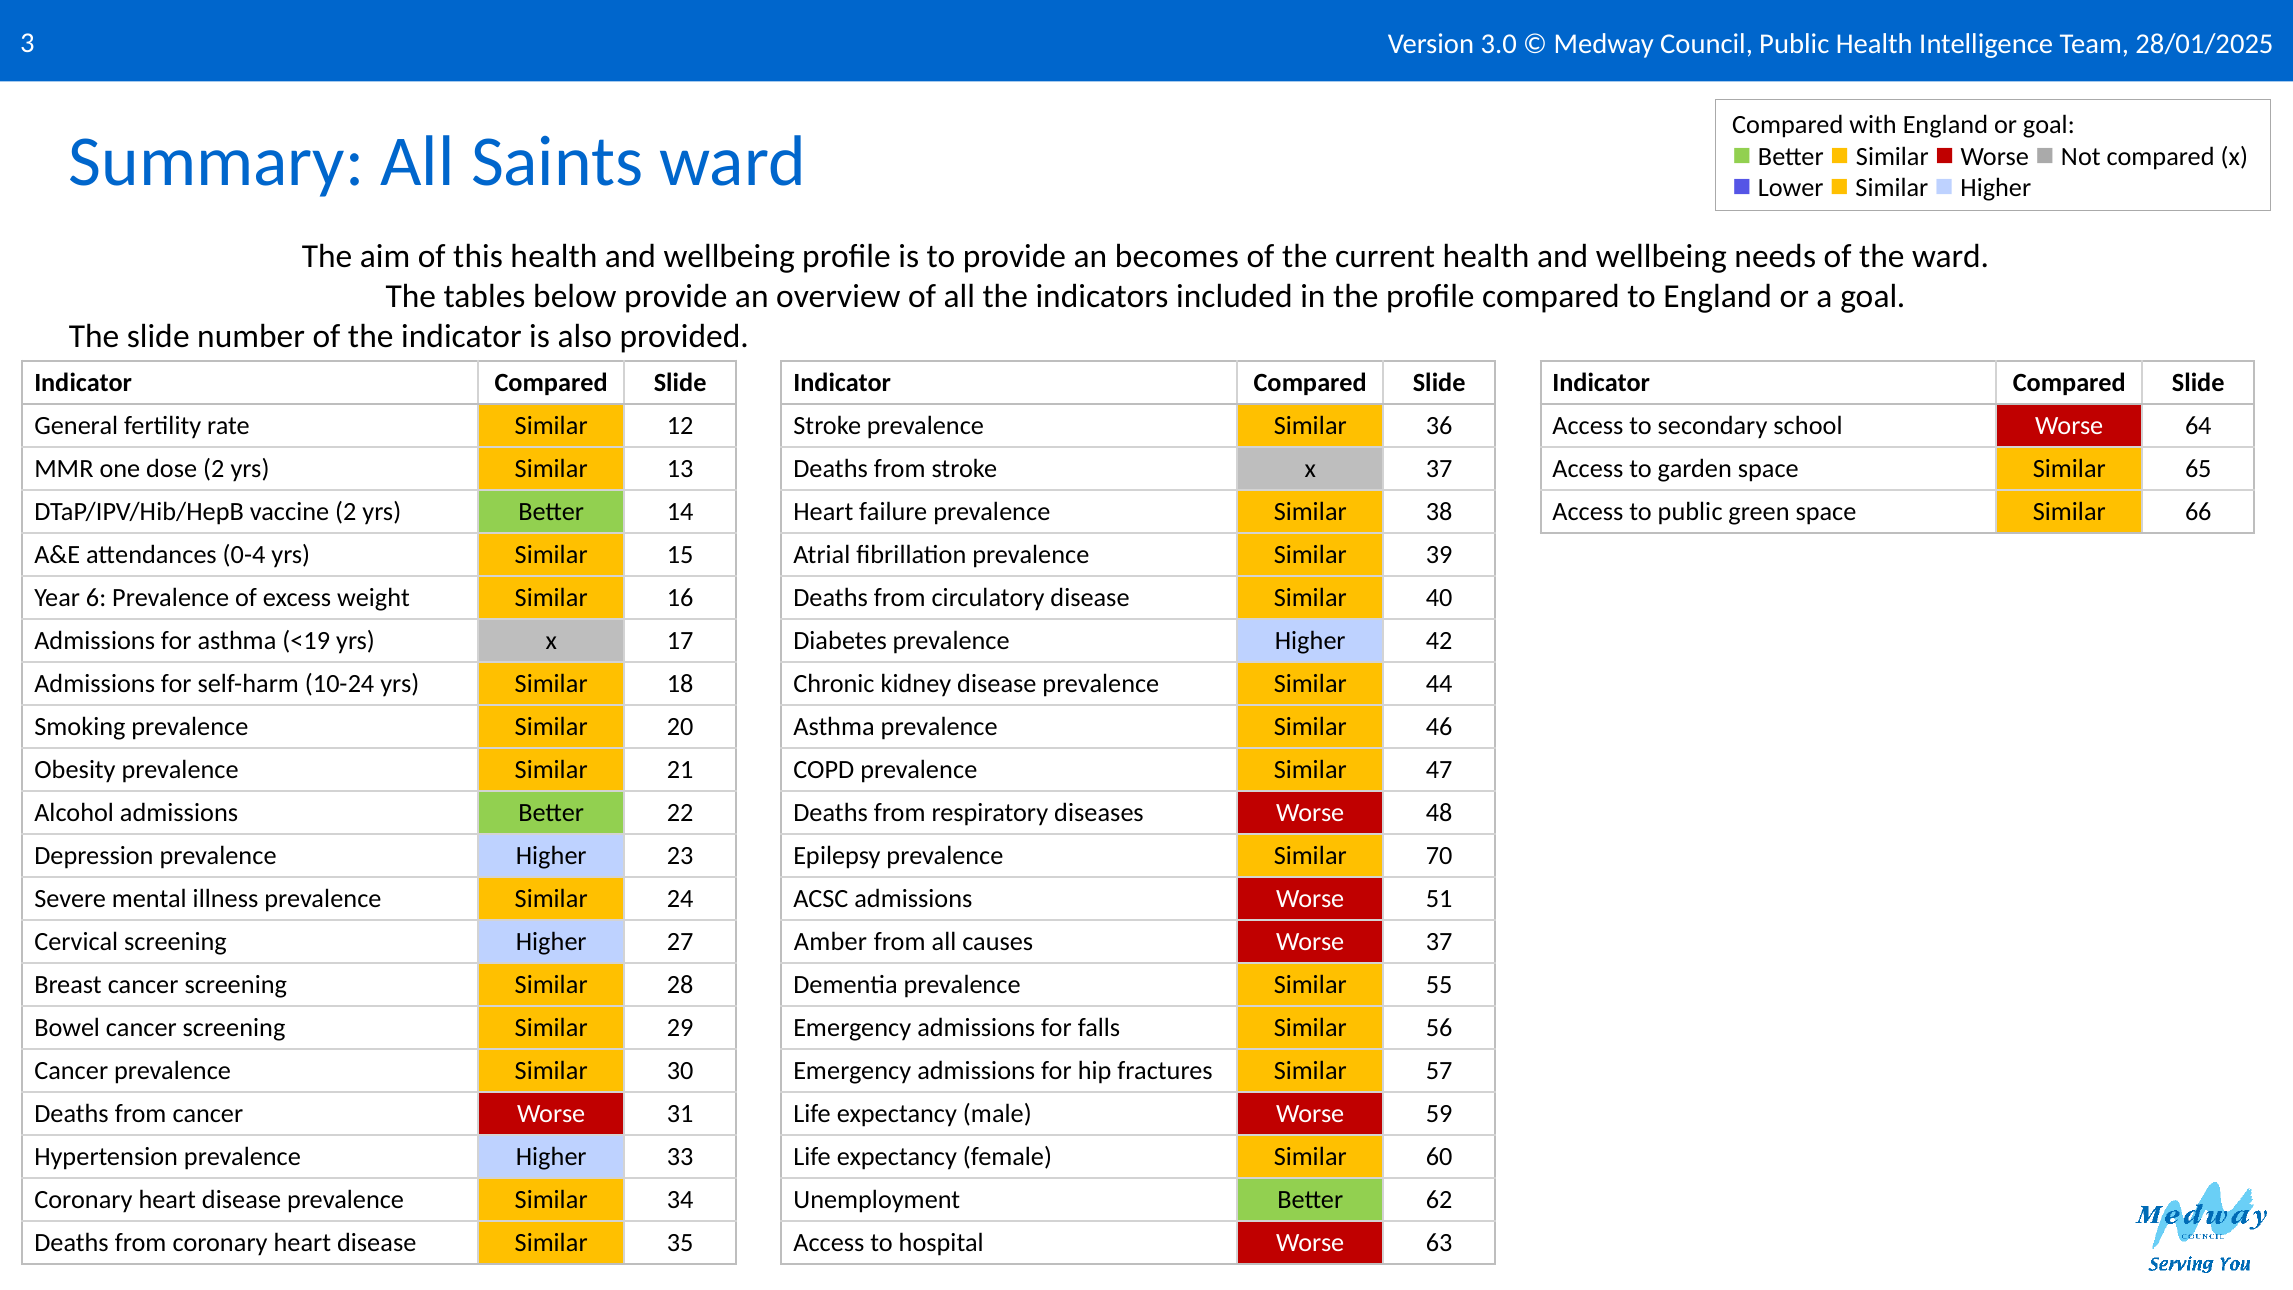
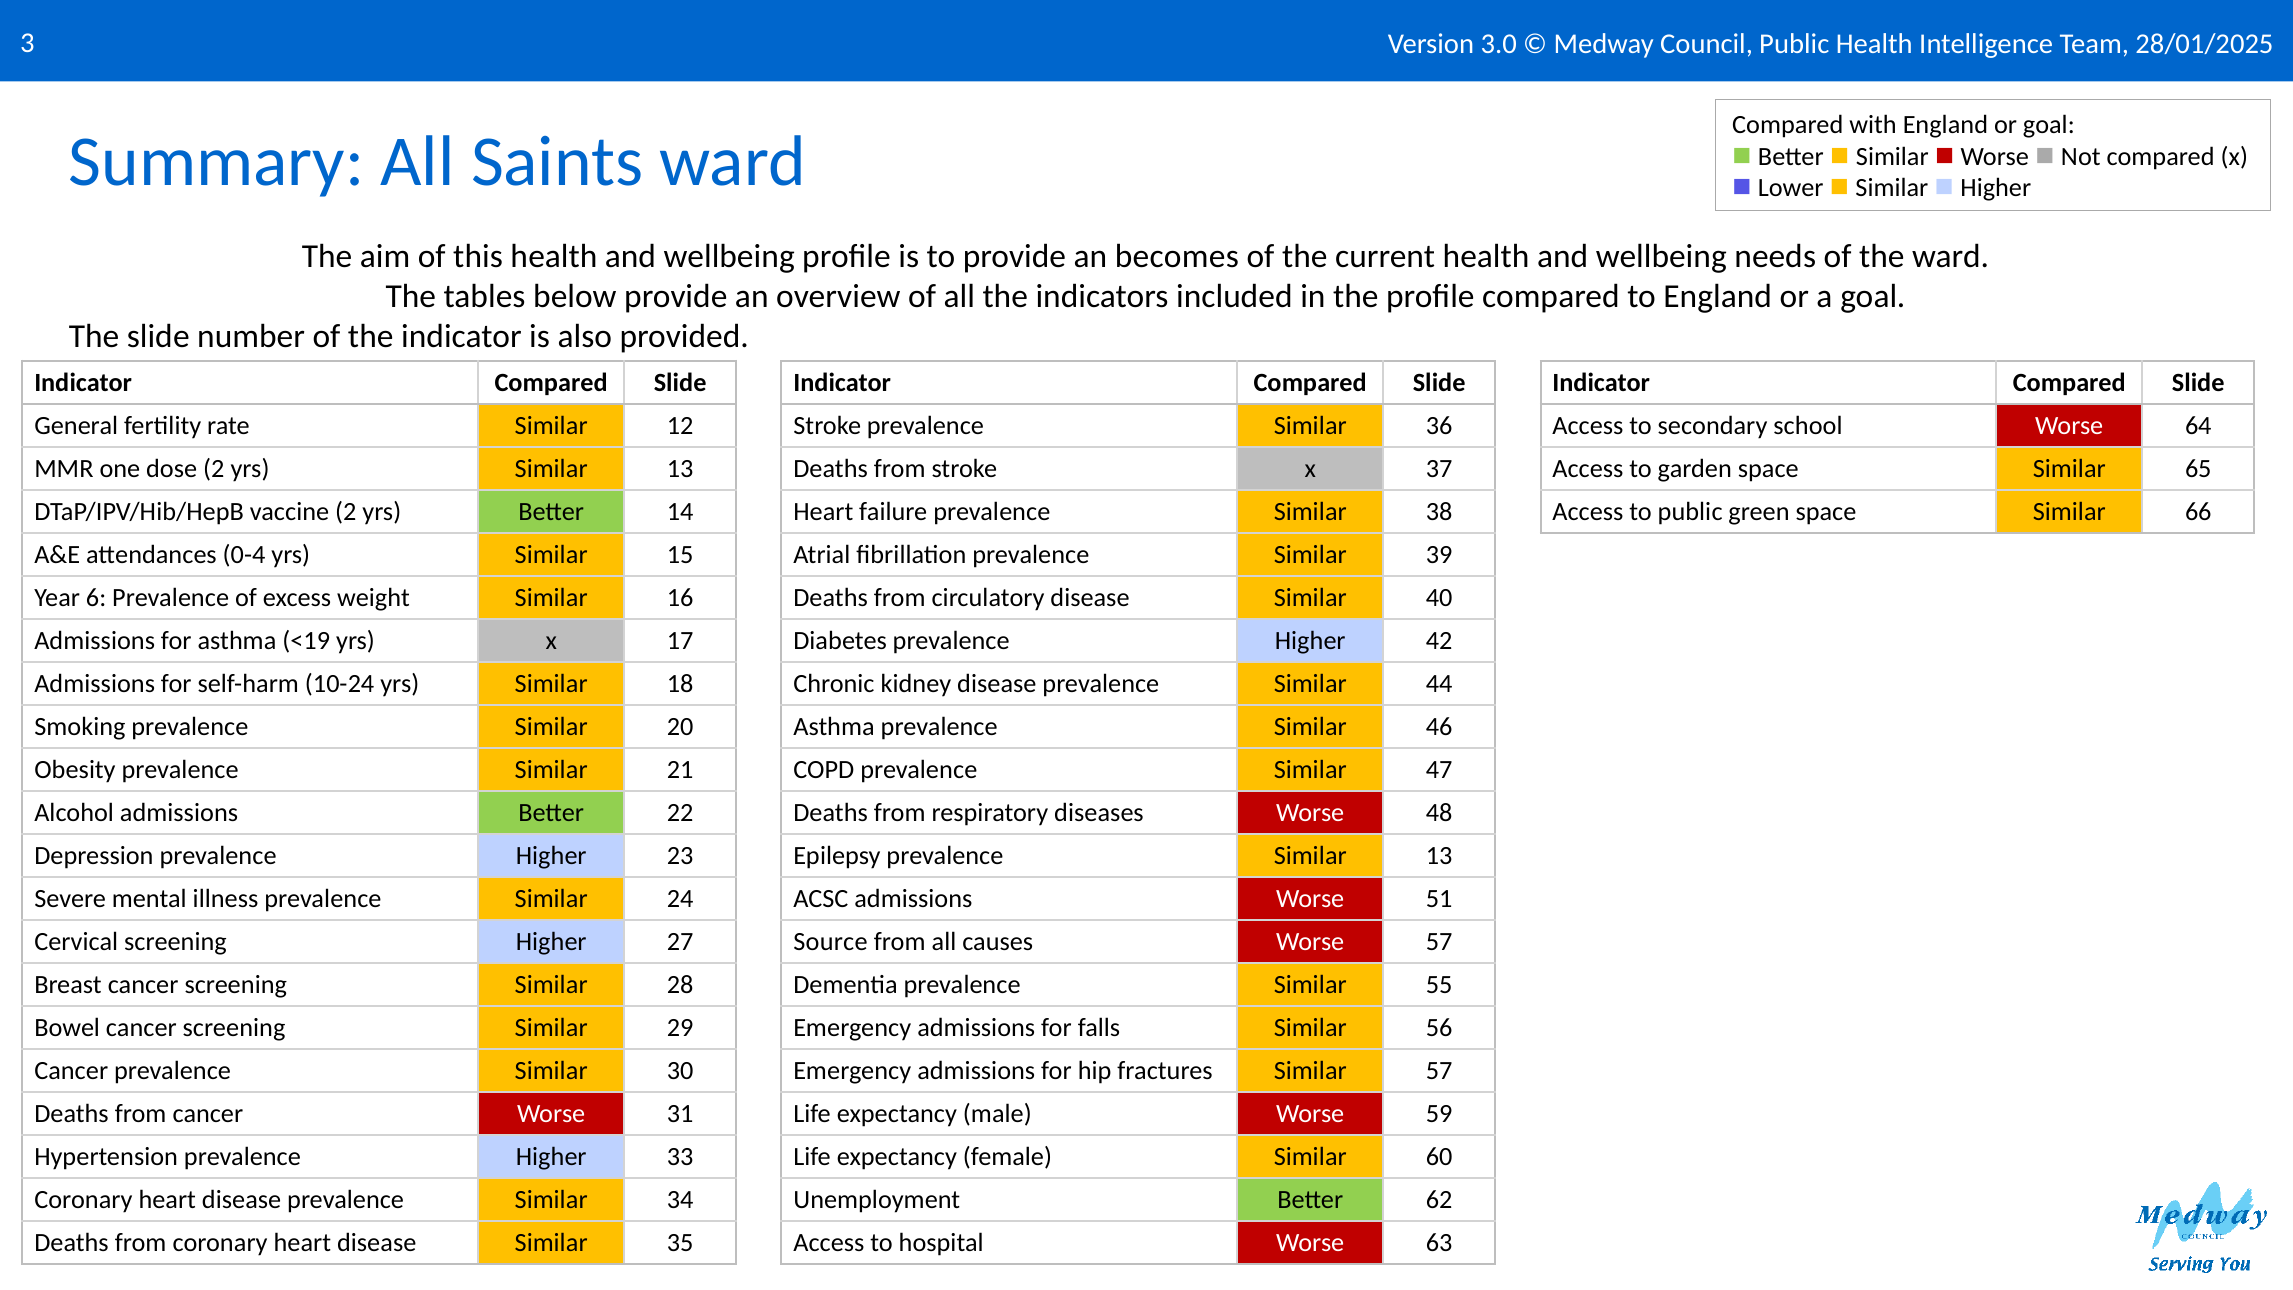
prevalence Similar 70: 70 -> 13 (1439, 856)
Amber: Amber -> Source (830, 942)
Worse 37: 37 -> 57 (1439, 942)
